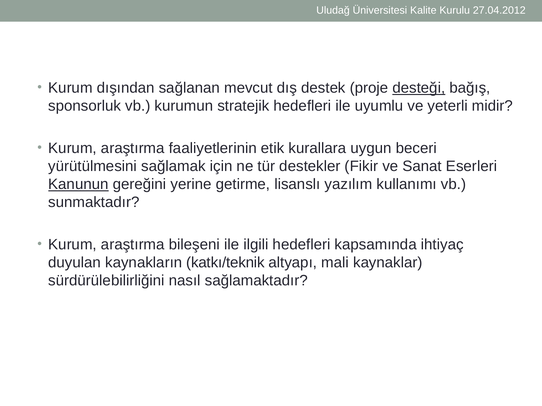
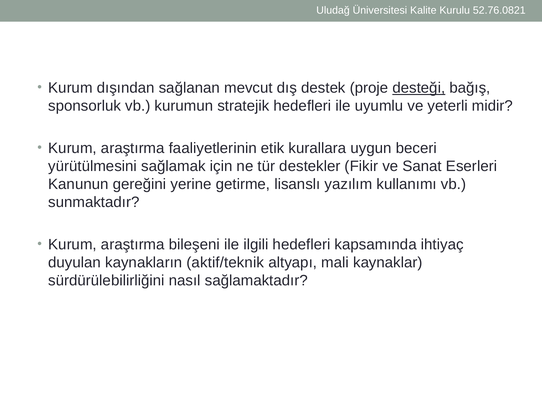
27.04.2012: 27.04.2012 -> 52.76.0821 (499, 10)
Kanunun underline: present -> none (78, 185)
katkı/teknik: katkı/teknik -> aktif/teknik (225, 263)
